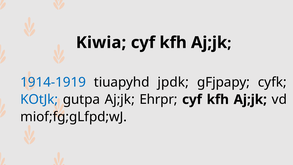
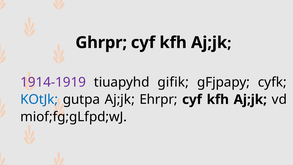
Kiwia: Kiwia -> Ghrpr (101, 43)
1914-1919 colour: blue -> purple (53, 82)
jpdk: jpdk -> gifik (173, 82)
